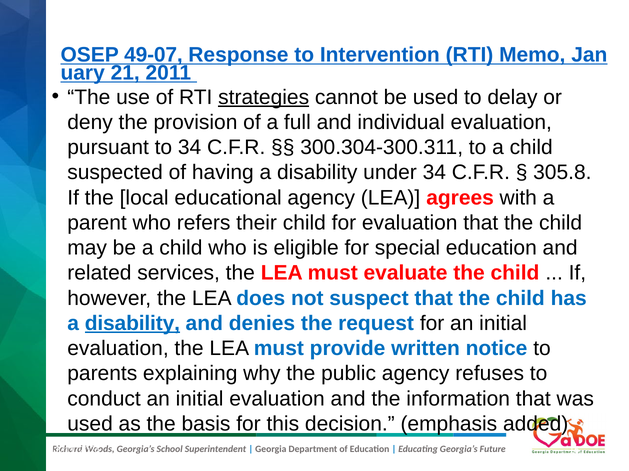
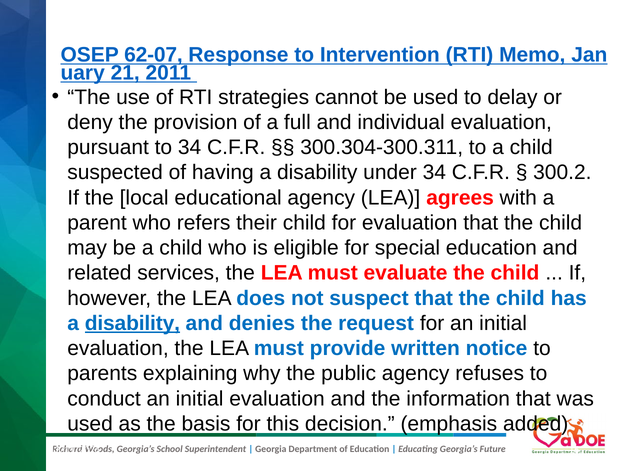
49-07: 49-07 -> 62-07 (153, 55)
strategies underline: present -> none (264, 97)
305.8: 305.8 -> 300.2 (562, 173)
